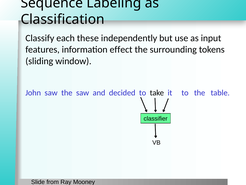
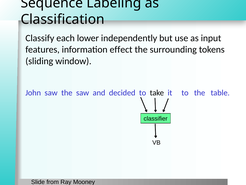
these: these -> lower (88, 38)
